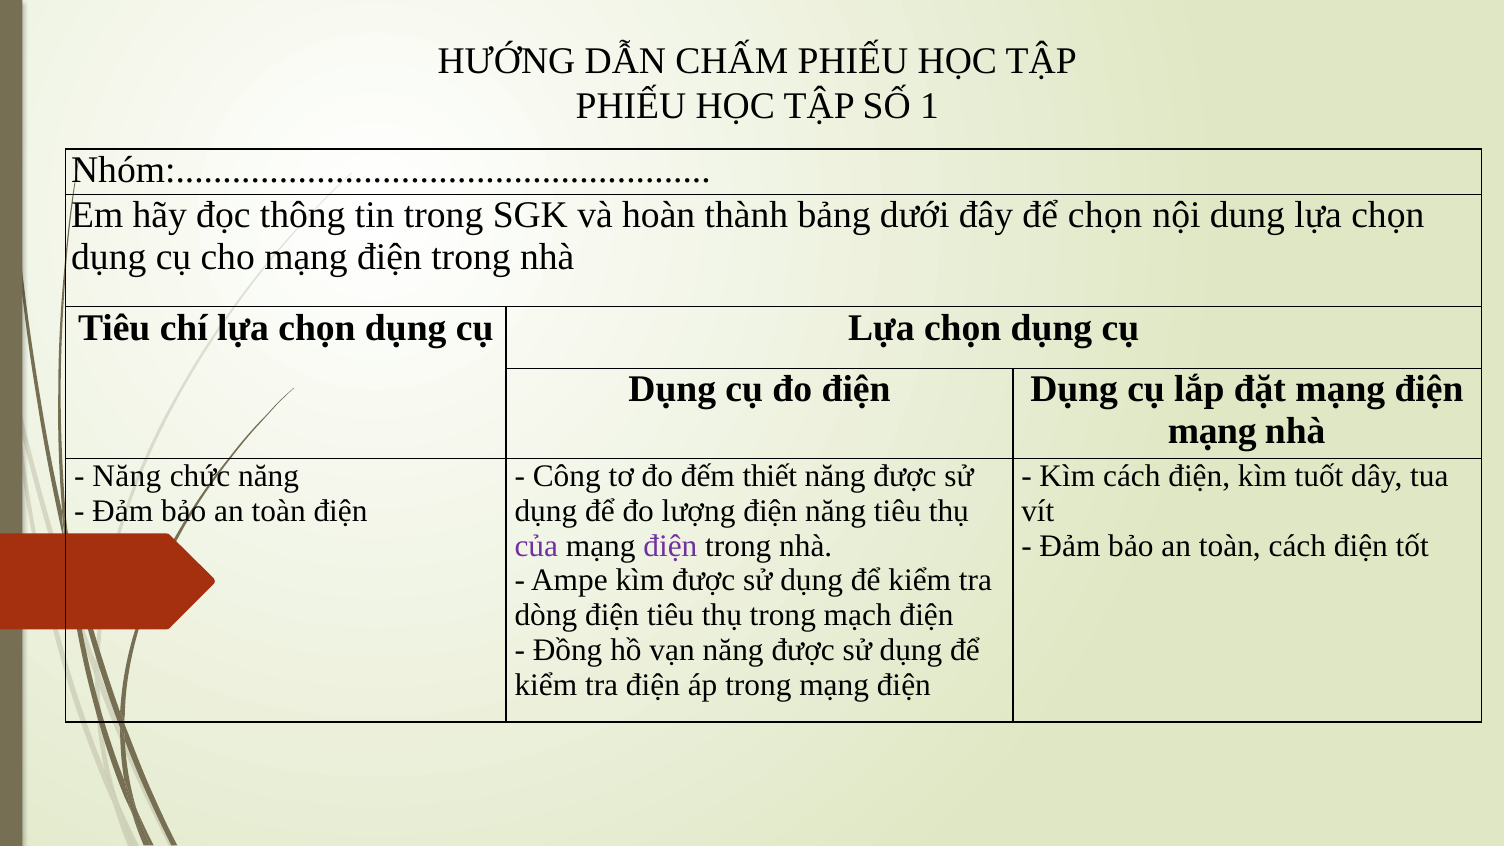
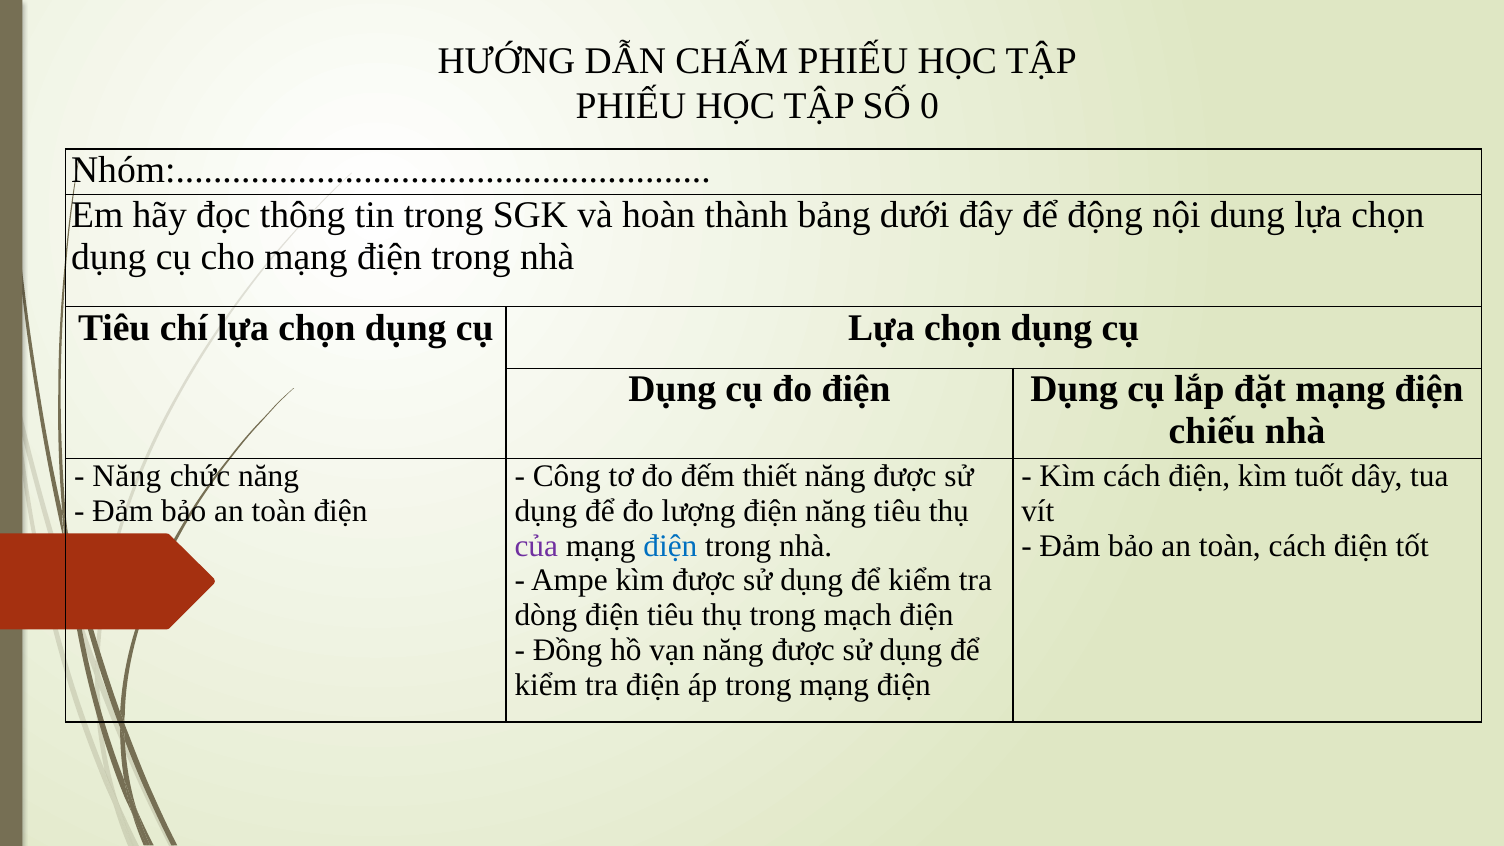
1: 1 -> 0 (929, 107)
để chọn: chọn -> động (1105, 215)
mạng: mạng -> chiếu (1212, 431)
điện colour: purple -> blue (670, 546)
